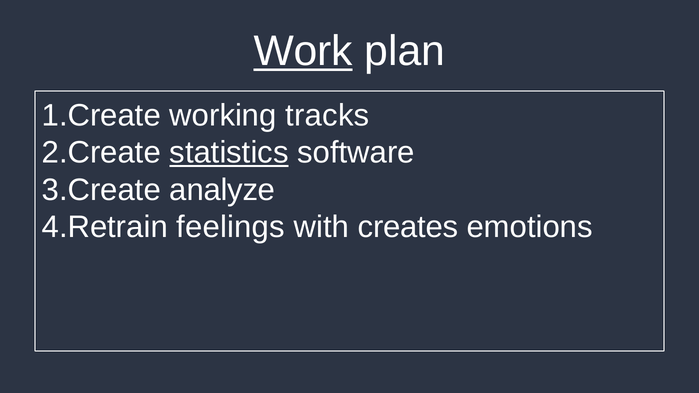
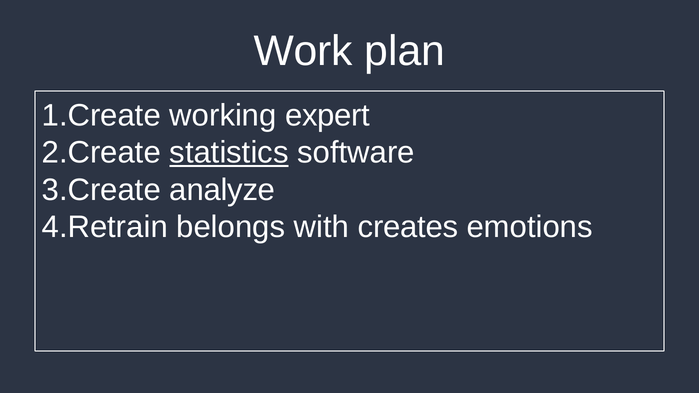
Work underline: present -> none (303, 51)
tracks: tracks -> expert (328, 115)
feelings: feelings -> belongs (231, 227)
